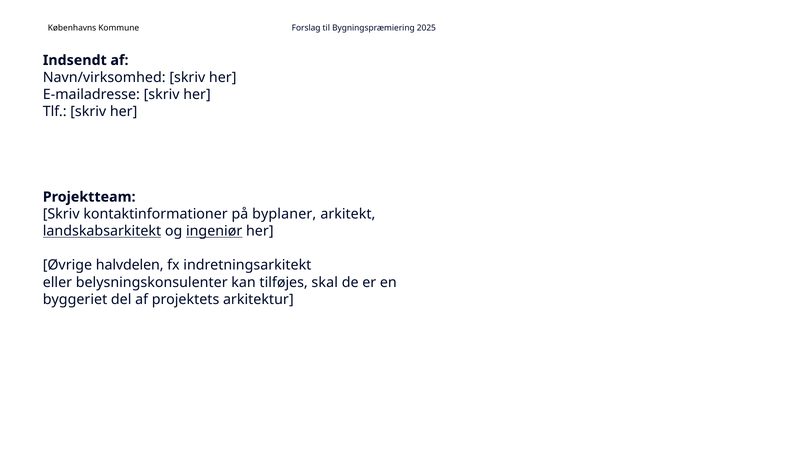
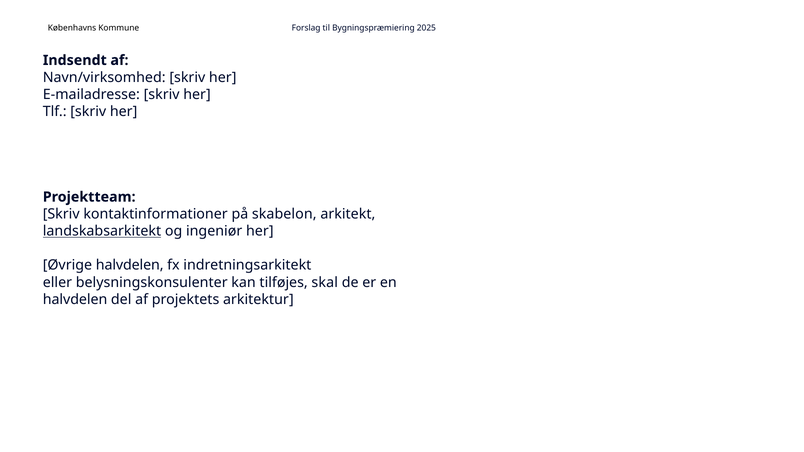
byplaner: byplaner -> skabelon (284, 214)
ingeniør underline: present -> none (214, 231)
byggeriet: byggeriet -> halvdelen (75, 300)
